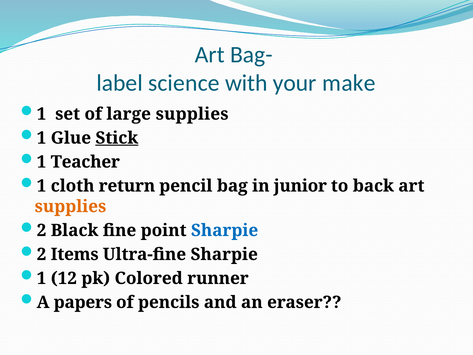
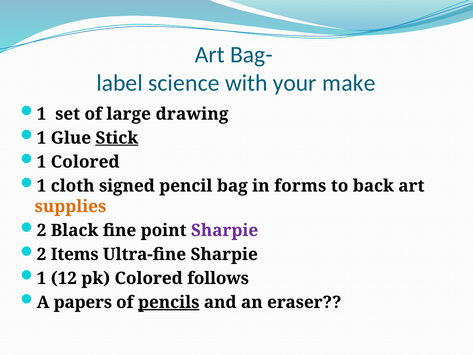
large supplies: supplies -> drawing (192, 114)
1 Teacher: Teacher -> Colored (85, 162)
return: return -> signed (127, 186)
junior: junior -> forms (300, 186)
Sharpie colour: blue -> purple (225, 230)
runner: runner -> follows (218, 278)
pencils underline: none -> present (169, 302)
